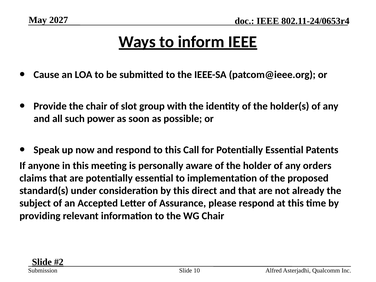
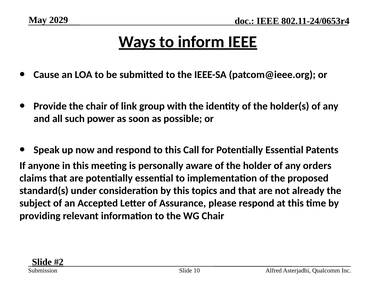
2027: 2027 -> 2029 (59, 20)
slot: slot -> link (129, 106)
direct: direct -> topics (204, 191)
